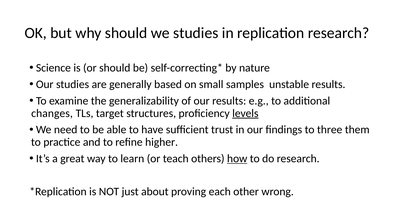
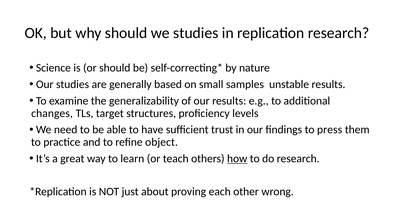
levels underline: present -> none (245, 113)
three: three -> press (330, 130)
higher: higher -> object (162, 142)
